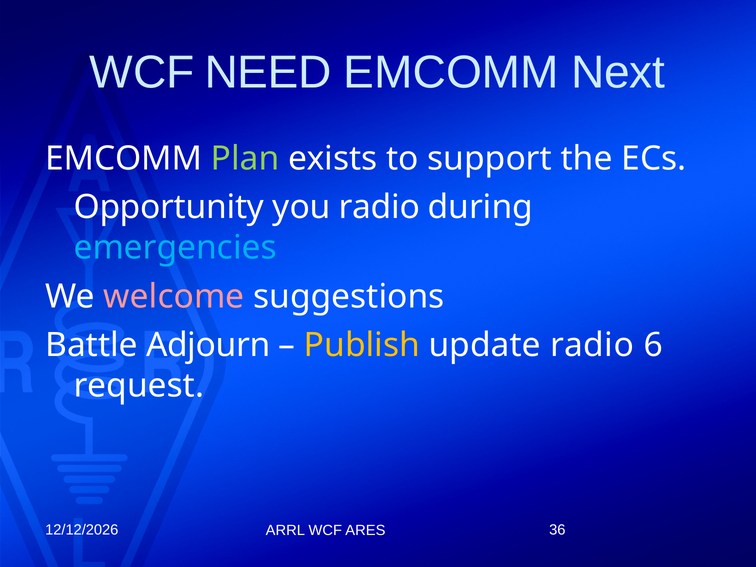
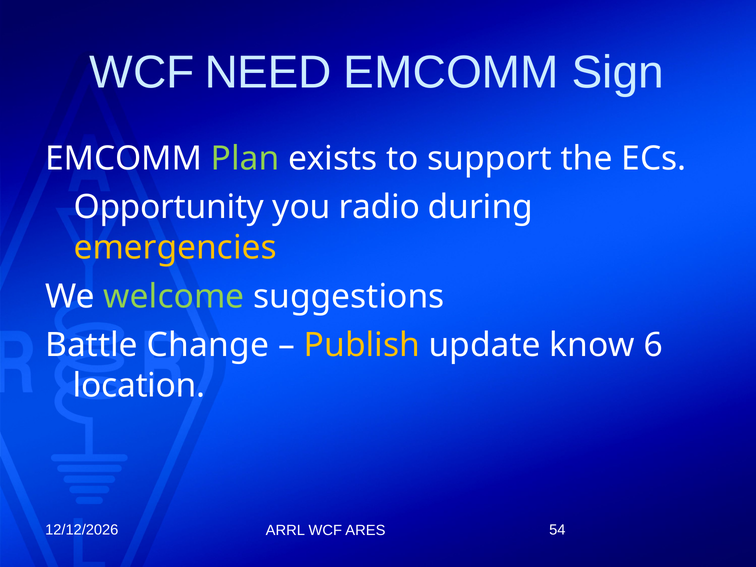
Next: Next -> Sign (618, 73)
emergencies colour: light blue -> yellow (175, 248)
welcome colour: pink -> light green (174, 296)
Adjourn: Adjourn -> Change (208, 345)
update radio: radio -> know (592, 345)
request: request -> location (139, 386)
36: 36 -> 54 (557, 530)
